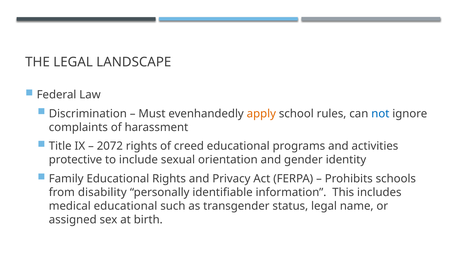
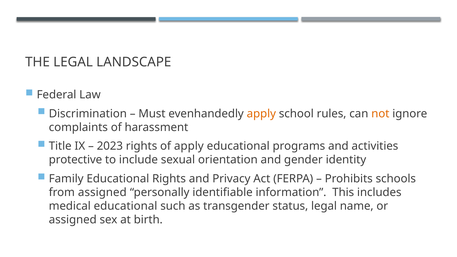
not colour: blue -> orange (380, 114)
2072: 2072 -> 2023 (110, 146)
of creed: creed -> apply (189, 146)
from disability: disability -> assigned (102, 192)
